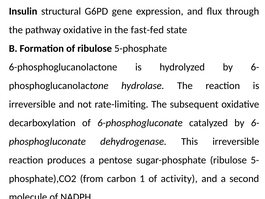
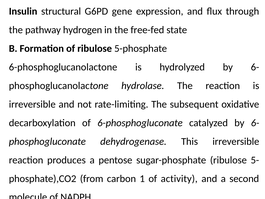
pathway oxidative: oxidative -> hydrogen (83, 30)
fast-fed: fast-fed -> free-fed (147, 30)
